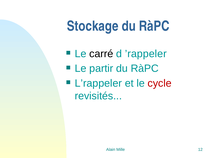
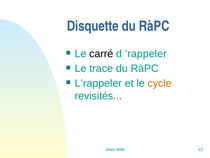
Stockage: Stockage -> Disquette (93, 26)
partir: partir -> trace (101, 68)
cycle colour: red -> orange (160, 83)
